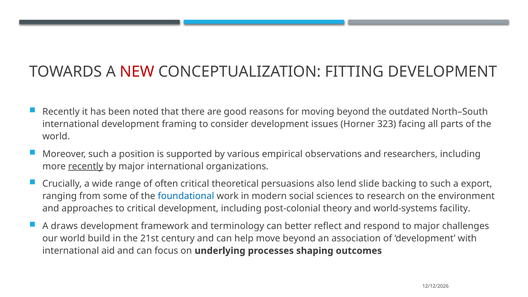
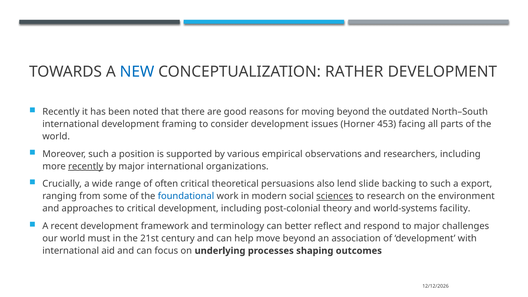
NEW colour: red -> blue (137, 72)
FITTING: FITTING -> RATHER (354, 72)
323: 323 -> 453 (387, 124)
sciences underline: none -> present (335, 196)
draws: draws -> recent (64, 226)
build: build -> must (99, 238)
